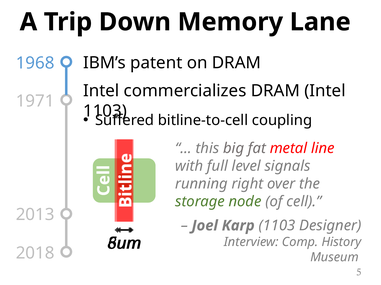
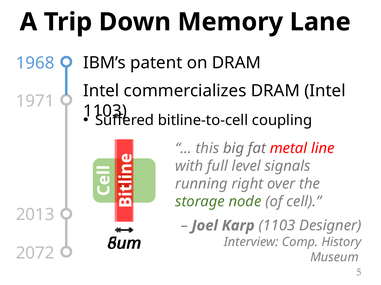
2018: 2018 -> 2072 (35, 254)
